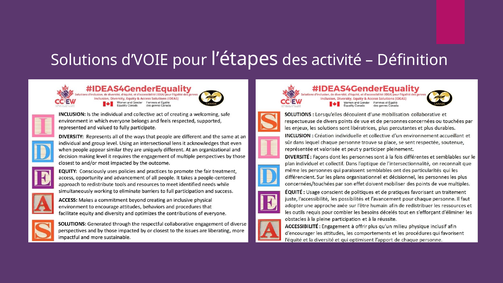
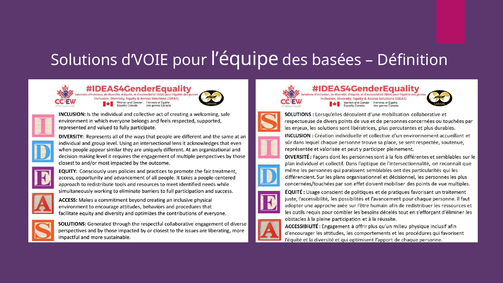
l’étapes: l’étapes -> l’équipe (245, 59)
activité: activité -> basées (337, 60)
